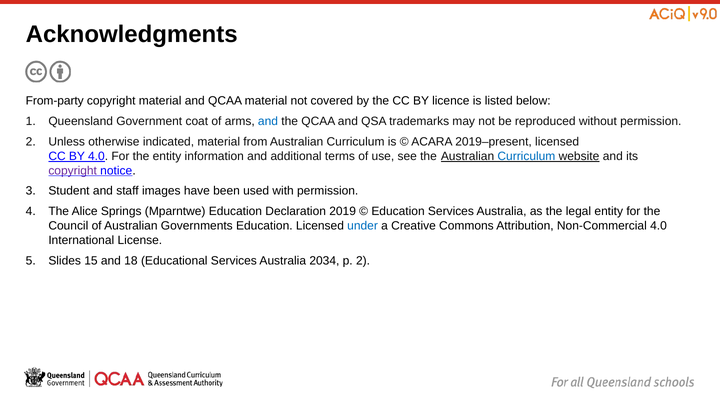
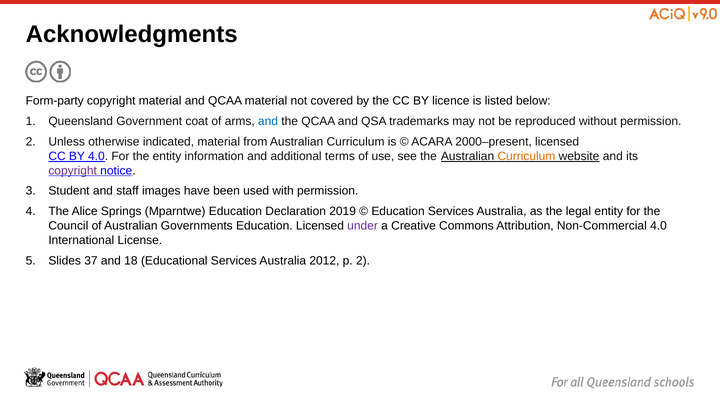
From-party: From-party -> Form-party (55, 101)
2019–present: 2019–present -> 2000–present (494, 142)
Curriculum colour: blue -> orange (526, 156)
under colour: blue -> purple (363, 226)
15: 15 -> 37 (91, 261)
2034: 2034 -> 2012 (324, 261)
